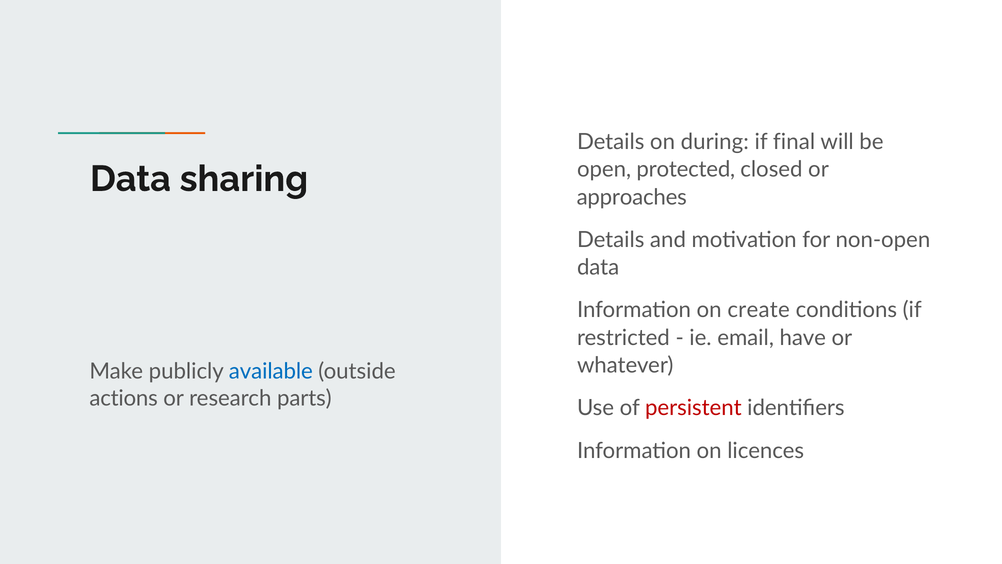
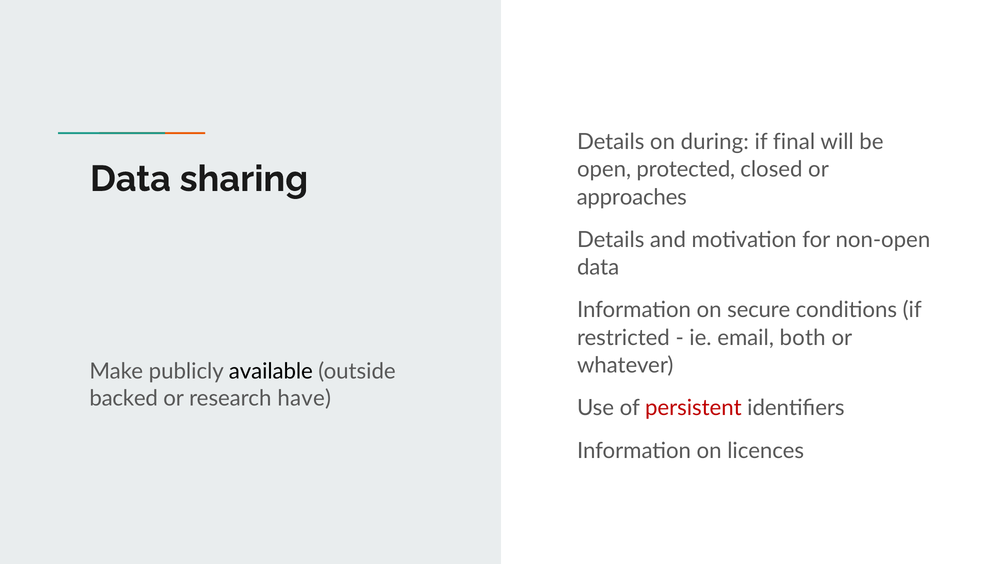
create: create -> secure (759, 310)
have: have -> both (803, 338)
available colour: blue -> black (271, 371)
actions: actions -> backed (124, 398)
parts: parts -> have (304, 398)
